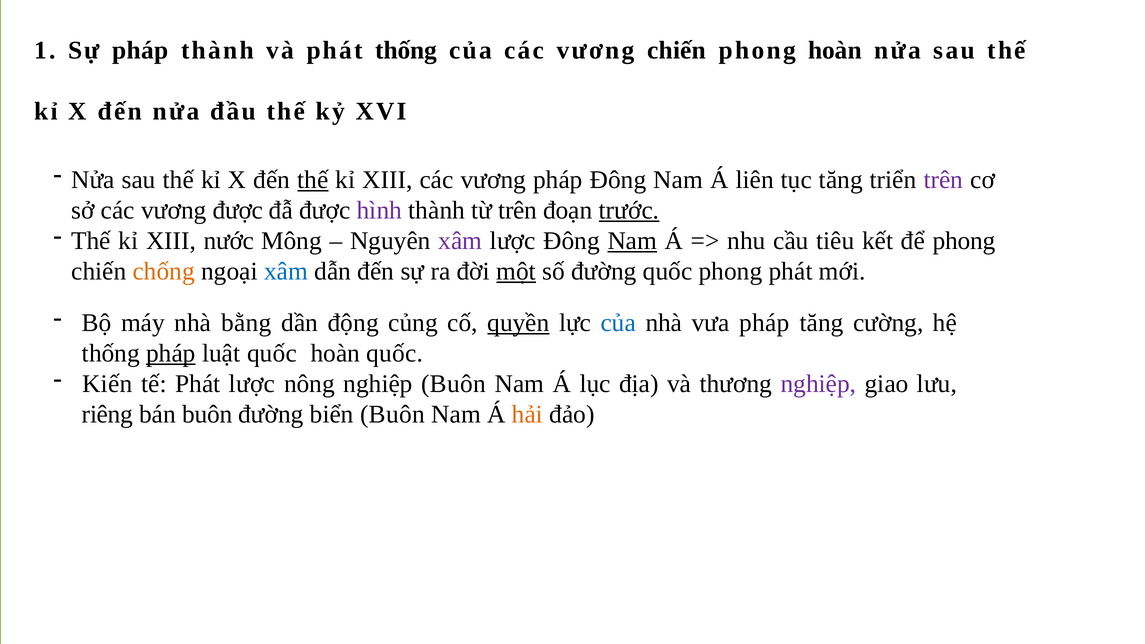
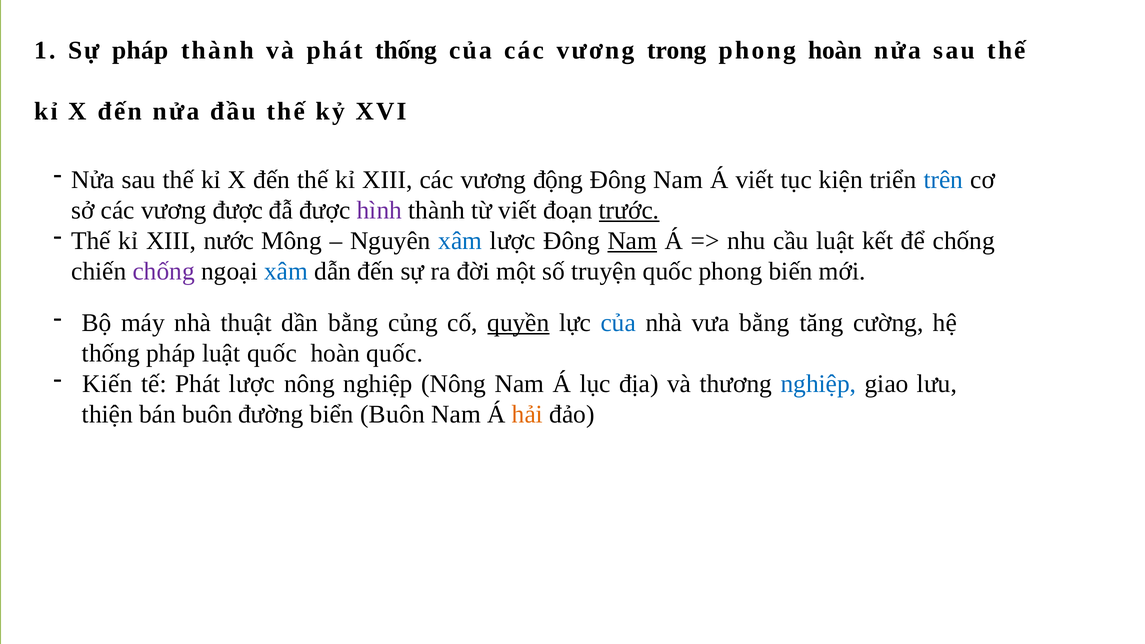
vương chiến: chiến -> trong (677, 50)
thế underline: present -> none (313, 180)
vương pháp: pháp -> động (558, 180)
Á liên: liên -> viết (755, 180)
tục tăng: tăng -> kiện (841, 180)
trên colour: purple -> blue (943, 180)
từ trên: trên -> viết (518, 210)
xâm colour: purple -> blue (460, 241)
cầu tiêu: tiêu -> luật (835, 241)
để phong: phong -> chống (964, 241)
chống colour: orange -> purple (164, 271)
một underline: present -> none (516, 271)
số đường: đường -> truyện (604, 271)
phong phát: phát -> biến (791, 271)
bằng: bằng -> thuật (246, 323)
dần động: động -> bằng (353, 323)
vưa pháp: pháp -> bằng (765, 323)
pháp underline: present -> none (171, 353)
nghiệp Buôn: Buôn -> Nông (454, 384)
nghiệp colour: purple -> blue (818, 384)
riêng: riêng -> thiện (107, 414)
